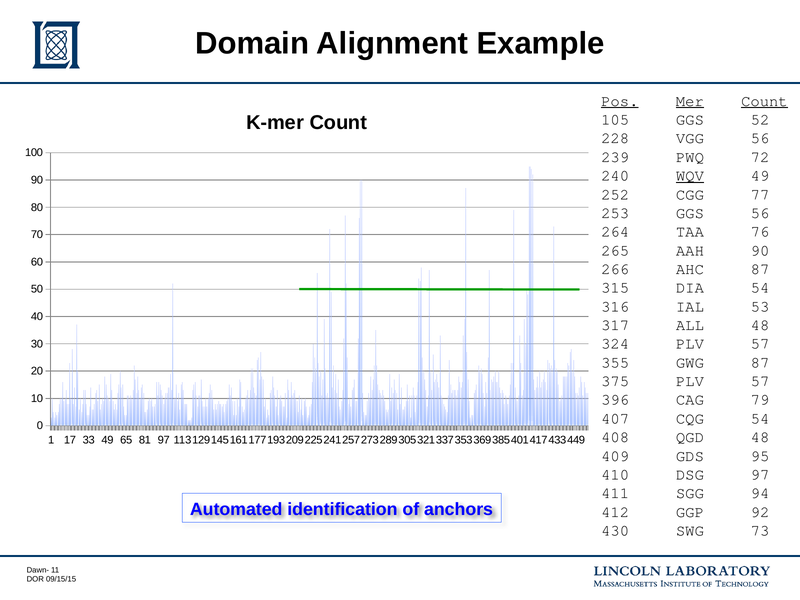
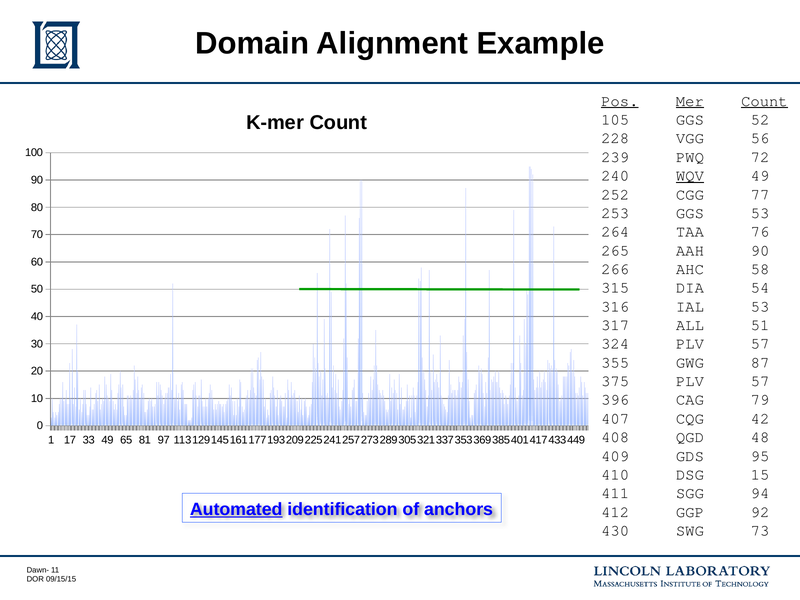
GGS 56: 56 -> 53 (760, 213)
AHC 87: 87 -> 58 (760, 269)
ALL 48: 48 -> 51 (760, 325)
CQG 54: 54 -> 42 (760, 419)
DSG 97: 97 -> 15 (760, 475)
Automated underline: none -> present (236, 509)
